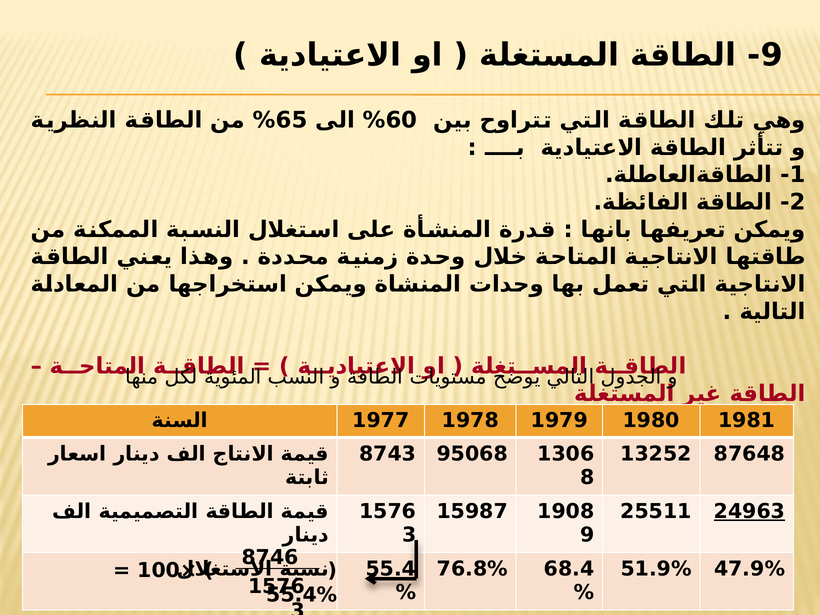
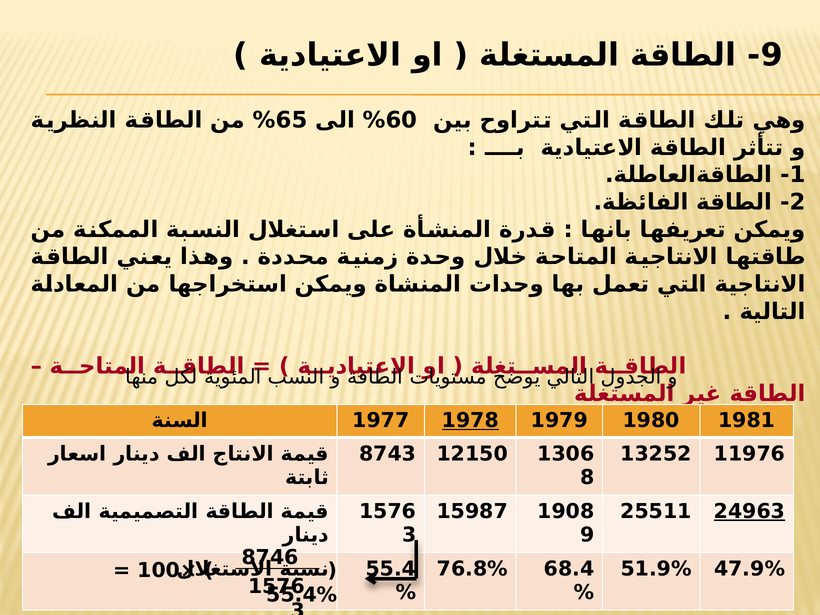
1978 underline: none -> present (470, 421)
95068: 95068 -> 12150 (472, 454)
87648: 87648 -> 11976 (749, 454)
